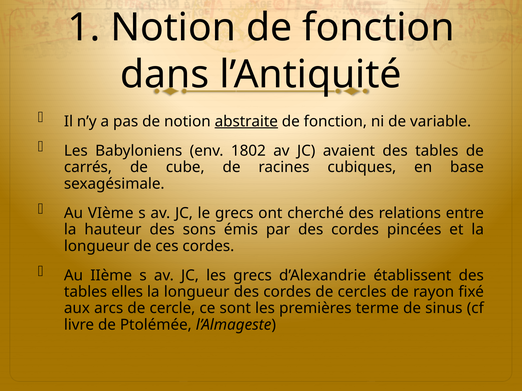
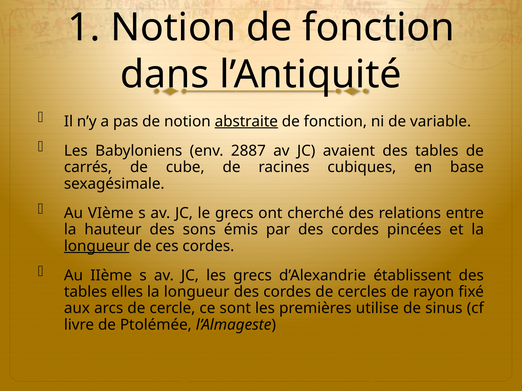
1802: 1802 -> 2887 (248, 151)
longueur underline: none -> present (97, 246)
terme: terme -> utilise (377, 309)
